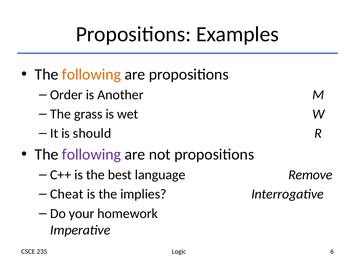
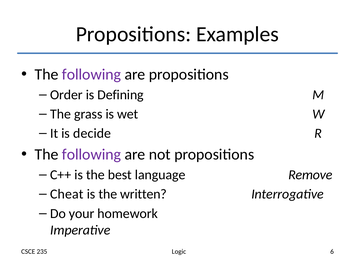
following colour: orange -> purple (92, 74)
Another: Another -> Defining (121, 95)
should: should -> decide (92, 134)
implies: implies -> written (144, 194)
